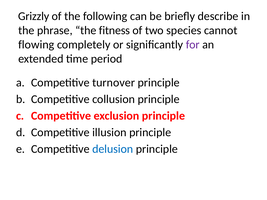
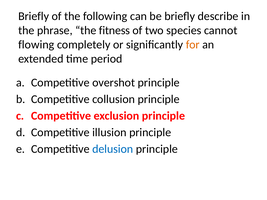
Grizzly: Grizzly -> Briefly (34, 16)
for colour: purple -> orange (193, 45)
turnover: turnover -> overshot (114, 83)
